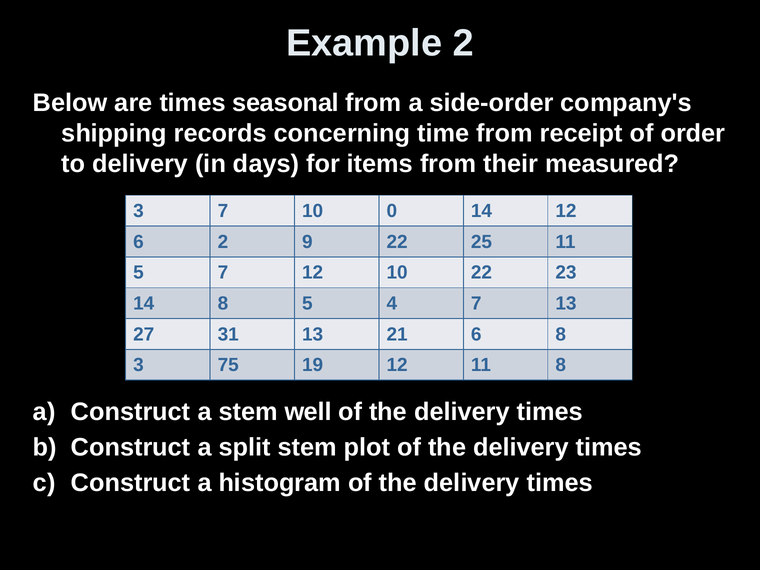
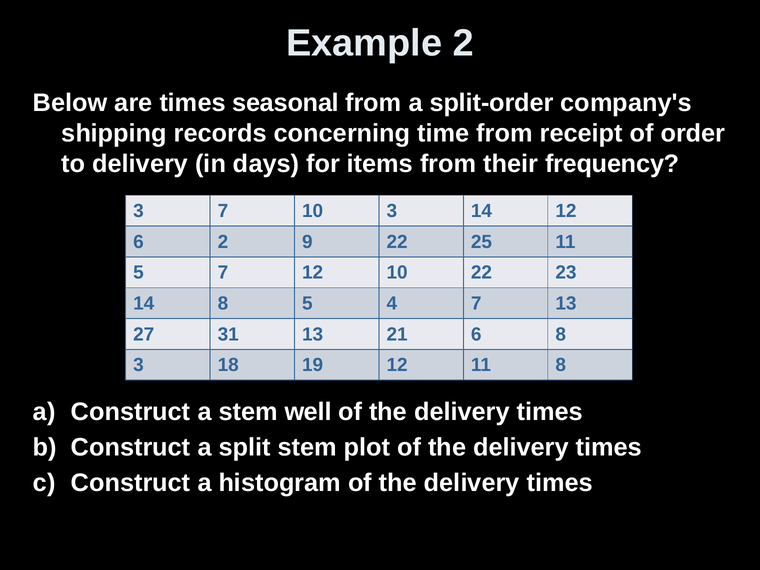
side-order: side-order -> split-order (492, 103)
measured: measured -> frequency (612, 164)
10 0: 0 -> 3 (392, 211)
75: 75 -> 18 (228, 365)
